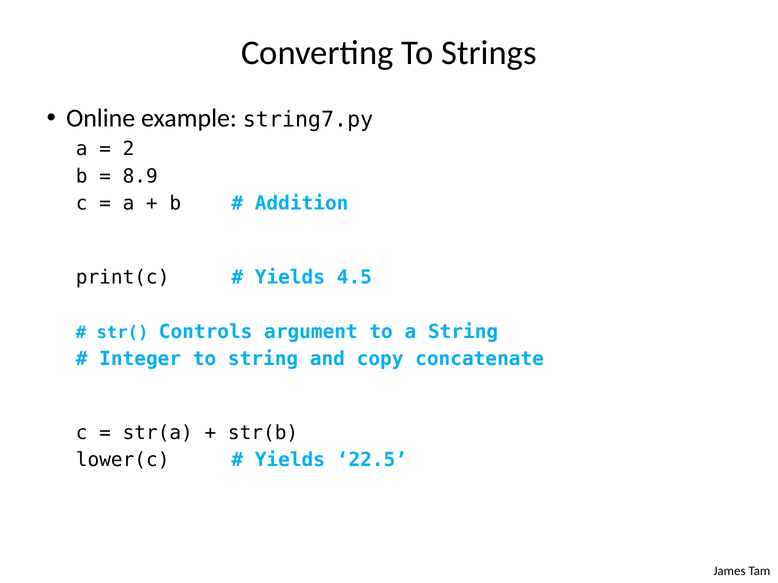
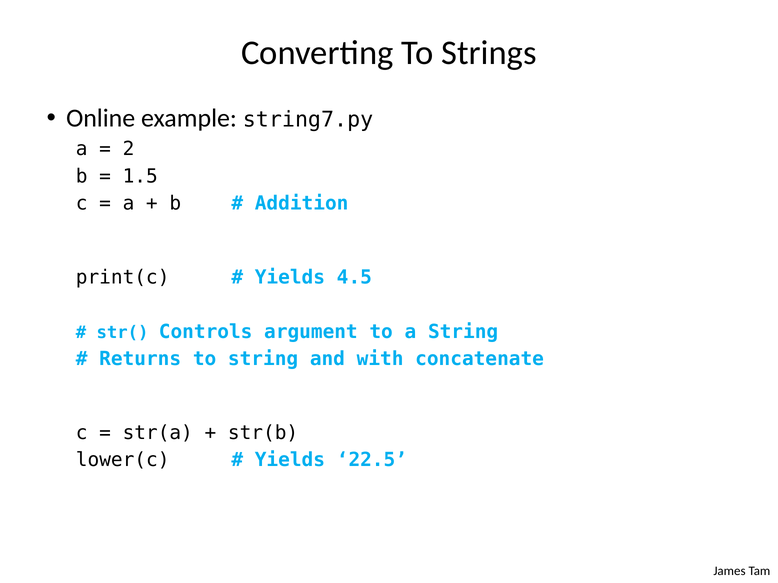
8.9: 8.9 -> 1.5 (140, 176)
Integer: Integer -> Returns (140, 359)
copy: copy -> with (380, 359)
